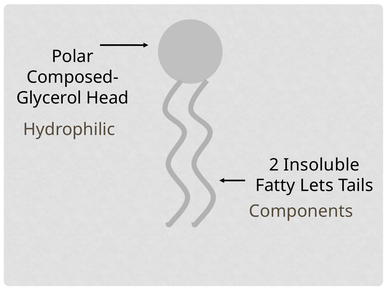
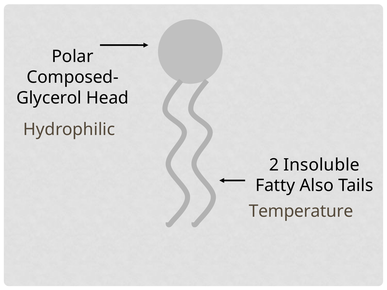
Lets: Lets -> Also (317, 186)
Components: Components -> Temperature (301, 211)
